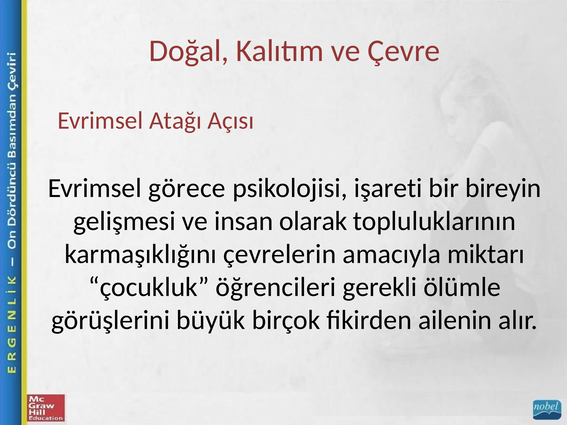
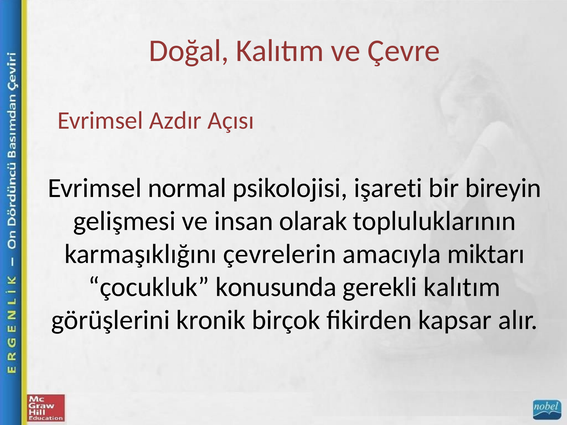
Atağı: Atağı -> Azdır (175, 121)
görece: görece -> normal (187, 188)
öğrencileri: öğrencileri -> konusunda (276, 287)
gerekli ölümle: ölümle -> kalıtım (462, 287)
büyük: büyük -> kronik (211, 320)
ailenin: ailenin -> kapsar (455, 320)
